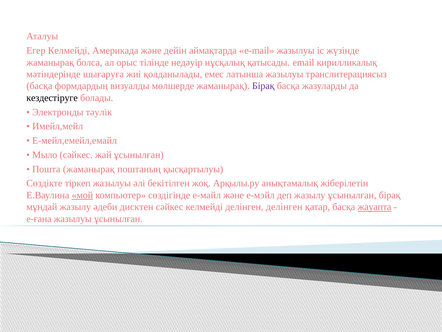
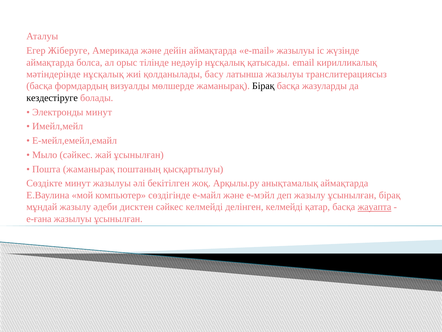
Егер Келмейді: Келмейді -> Жіберуге (69, 51)
жаманырақ: жаманырақ -> аймақтарда (50, 62)
мәтіндерінде шығаруға: шығаруға -> нұсқалық (103, 74)
емес: емес -> басу (214, 74)
Бірақ colour: purple -> black (263, 86)
Электронды тәулік: тәулік -> минут (99, 112)
Сөздікте тіркеп: тіркеп -> минут (78, 183)
анықтамалық жіберілетін: жіберілетін -> аймақтарда (344, 183)
мой underline: present -> none (82, 195)
делінген делінген: делінген -> келмейді (284, 207)
